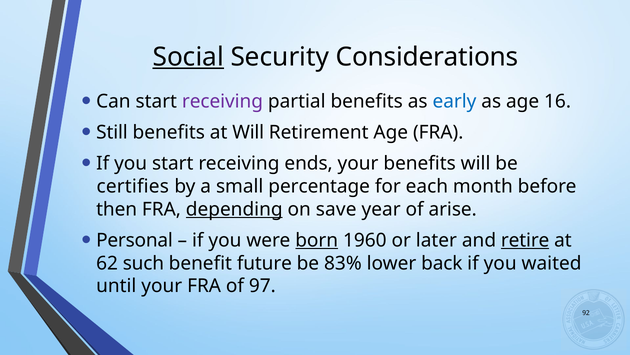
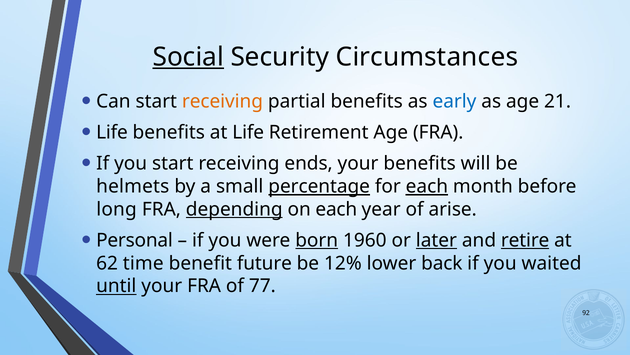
Considerations: Considerations -> Circumstances (427, 57)
receiving colour: purple -> orange (222, 101)
16: 16 -> 21 (558, 101)
Still: Still -> Life (112, 132)
at Will: Will -> Life (248, 132)
certifies: certifies -> helmets (133, 186)
percentage underline: none -> present (319, 186)
each underline: none -> present (427, 186)
then: then -> long (117, 209)
on save: save -> each (336, 209)
later underline: none -> present (436, 240)
such: such -> time (143, 263)
83%: 83% -> 12% (343, 263)
until underline: none -> present (116, 286)
97: 97 -> 77 (262, 286)
